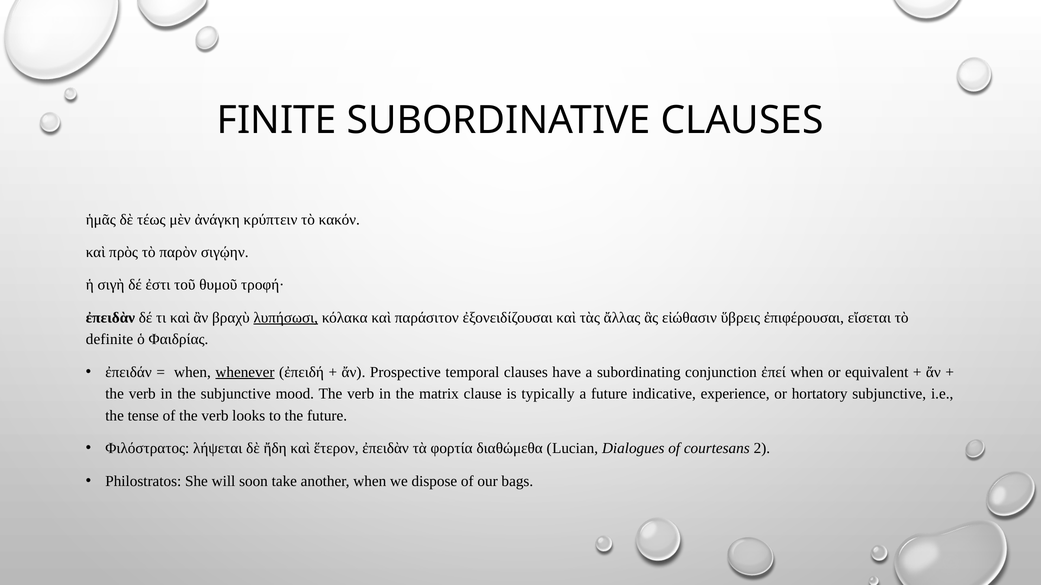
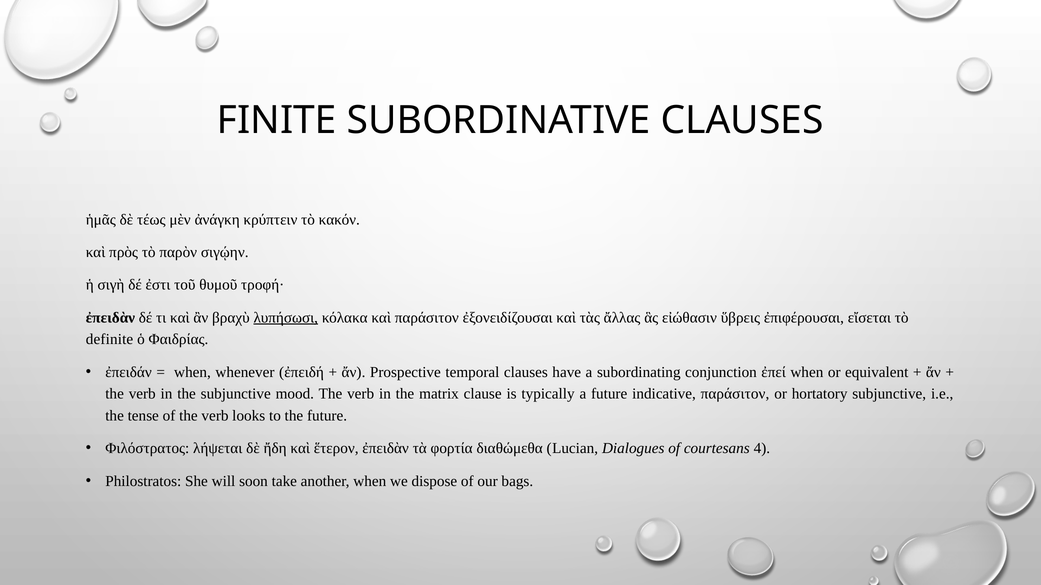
whenever underline: present -> none (245, 372)
experience: experience -> παράσιτον (735, 394)
2: 2 -> 4 (762, 449)
